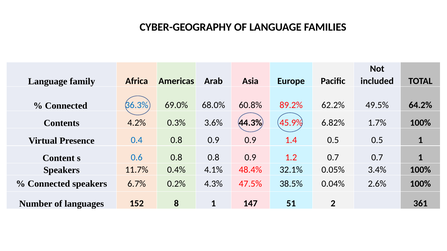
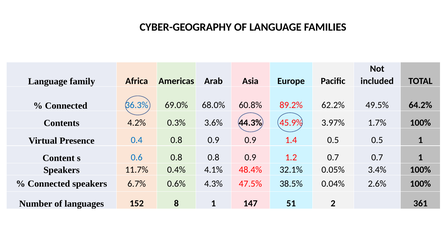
6.82%: 6.82% -> 3.97% (333, 123)
0.2%: 0.2% -> 0.6% (176, 184)
